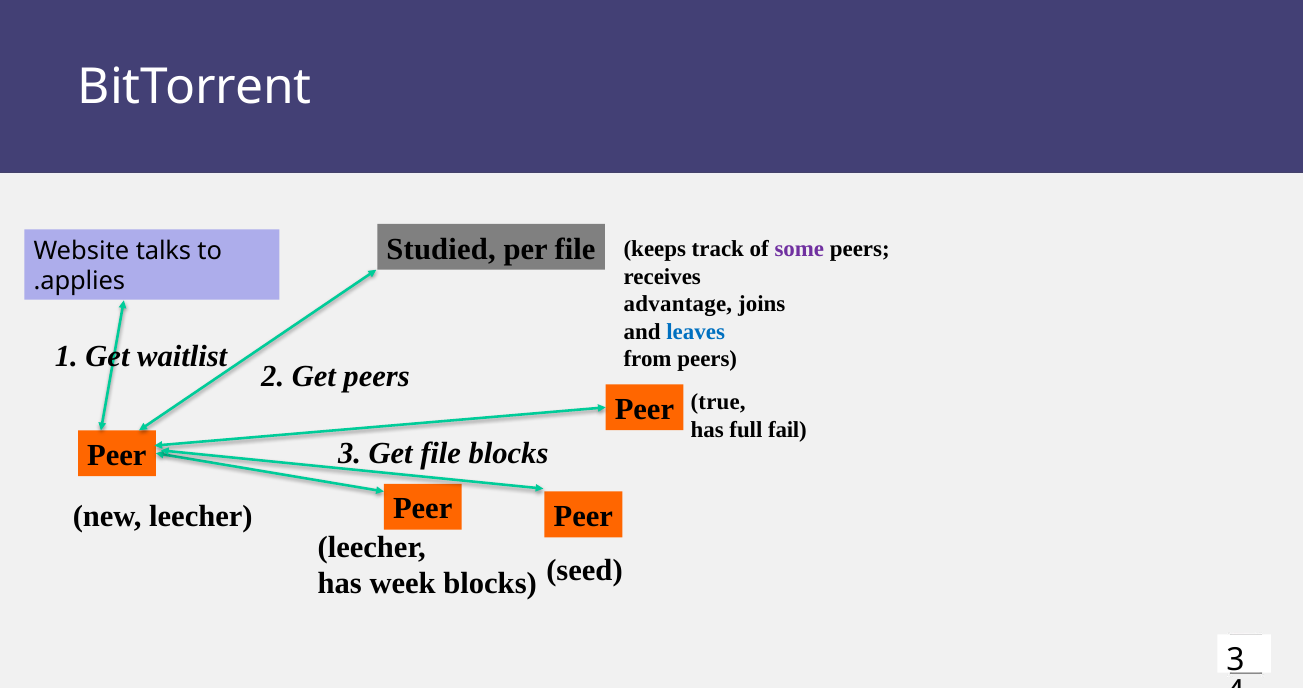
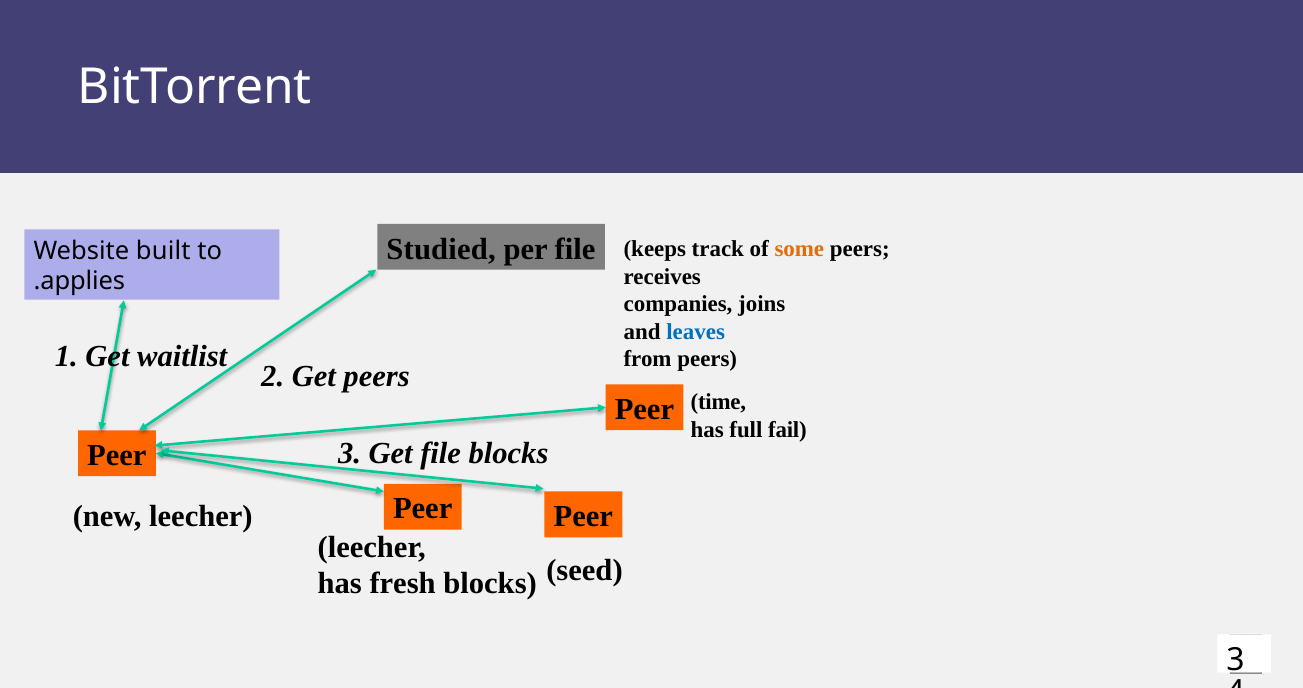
some colour: purple -> orange (799, 249)
talks: talks -> built (163, 251)
advantage: advantage -> companies (678, 304)
true: true -> time (718, 402)
week: week -> fresh (403, 584)
